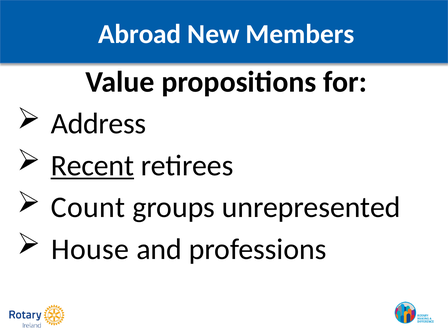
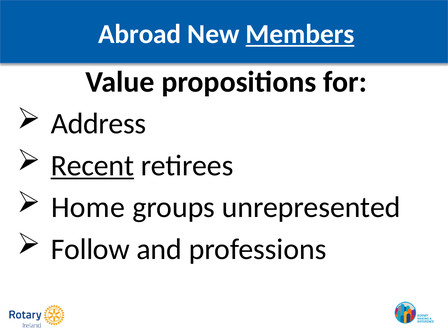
Members underline: none -> present (300, 34)
Count: Count -> Home (88, 207)
House: House -> Follow (90, 249)
